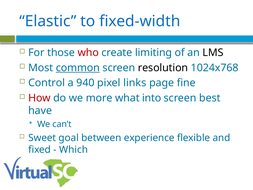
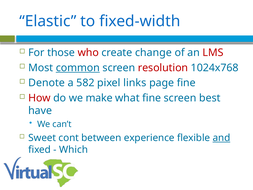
limiting: limiting -> change (153, 53)
LMS colour: black -> red (213, 53)
resolution colour: black -> red (163, 68)
Control: Control -> Denote (47, 83)
940: 940 -> 582 (85, 83)
more: more -> make (99, 98)
what into: into -> fine (152, 98)
goal: goal -> cont (69, 138)
and underline: none -> present (221, 138)
